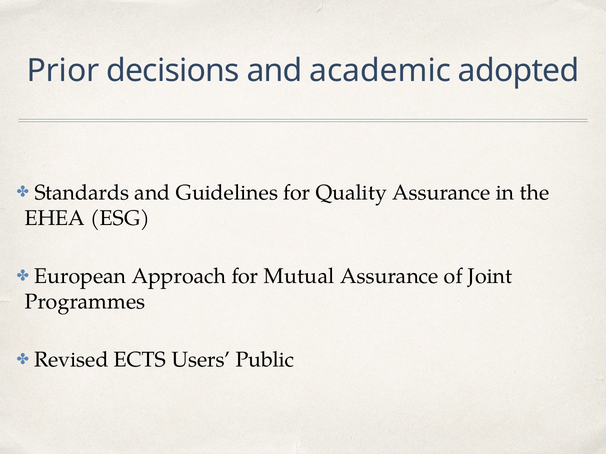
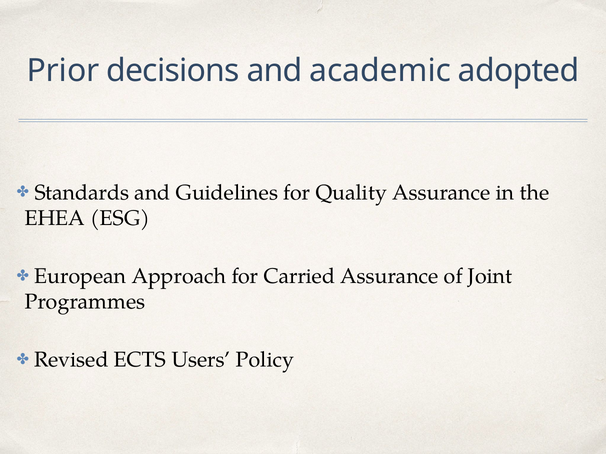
Mutual: Mutual -> Carried (299, 277)
Public: Public -> Policy (265, 360)
